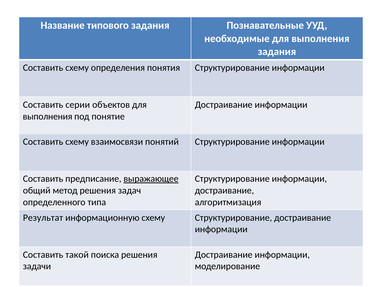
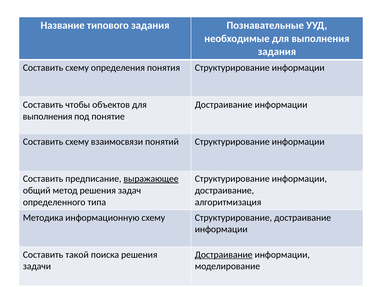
серии: серии -> чтобы (78, 105)
Результат: Результат -> Методика (43, 217)
Достраивание underline: none -> present (224, 254)
